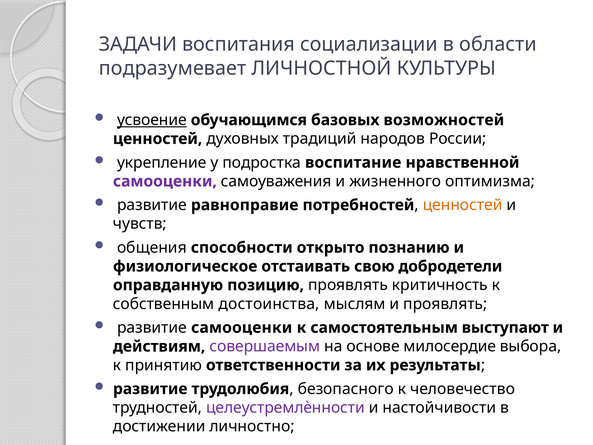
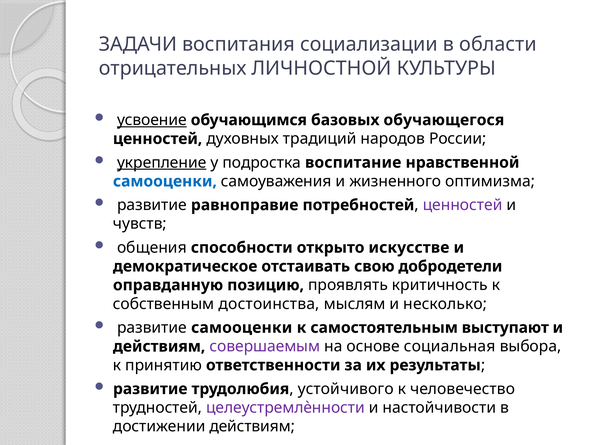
подразумевает: подразумевает -> отрицательных (173, 68)
возможностей: возможностей -> обучающегося (444, 120)
укрепление underline: none -> present (162, 162)
самооценки colour: purple -> blue (165, 181)
ценностей colour: orange -> purple (463, 205)
познанию: познанию -> искусстве (409, 247)
физиологическое: физиологическое -> демократическое (185, 266)
и проявлять: проявлять -> несколько (445, 304)
милосердие: милосердие -> социальная (450, 346)
безопасного: безопасного -> устойчивого (346, 389)
достижении личностно: личностно -> действиям (252, 426)
